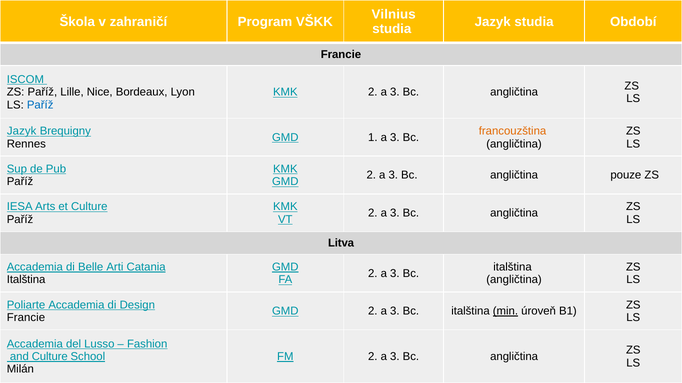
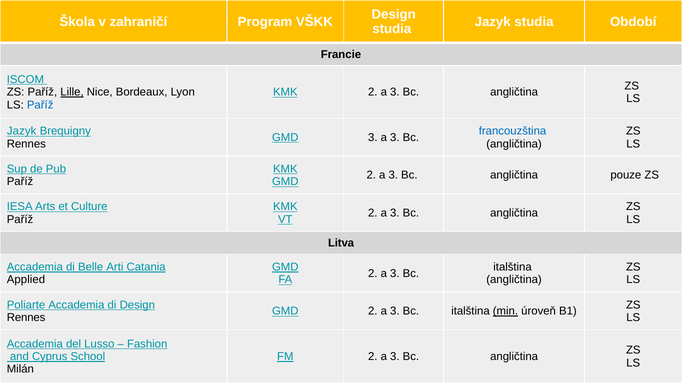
Vilnius: Vilnius -> Design (394, 14)
Lille underline: none -> present (72, 92)
francouzština colour: orange -> blue (513, 131)
GMD 1: 1 -> 3 (373, 138)
Italština: Italština -> Applied (26, 280)
Francie: Francie -> Rennes (26, 318)
and Culture: Culture -> Cyprus (50, 357)
